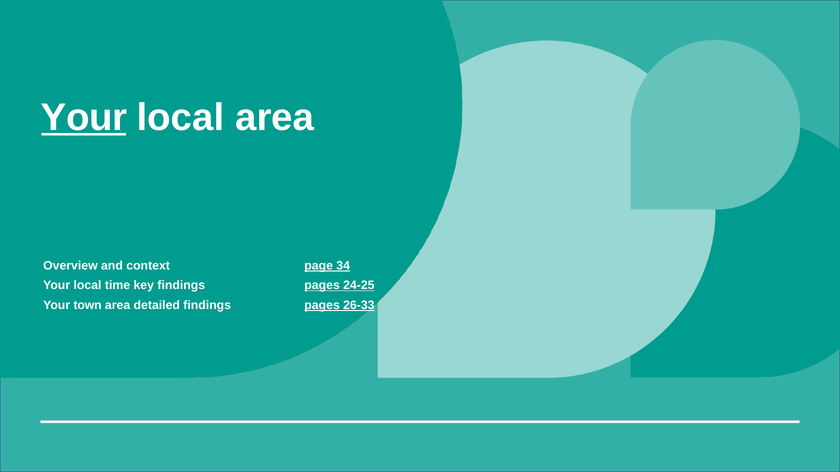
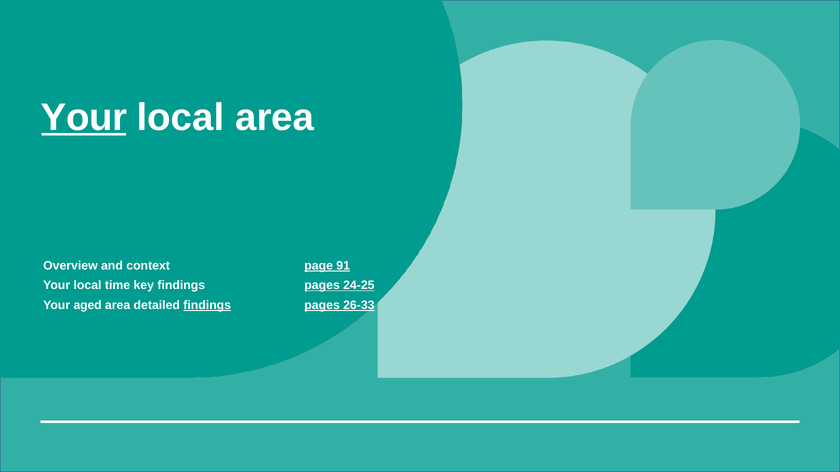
34: 34 -> 91 (343, 266)
town: town -> aged (88, 305)
findings underline: none -> present (207, 305)
